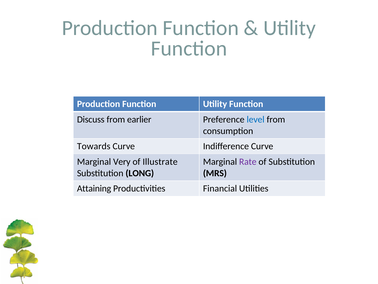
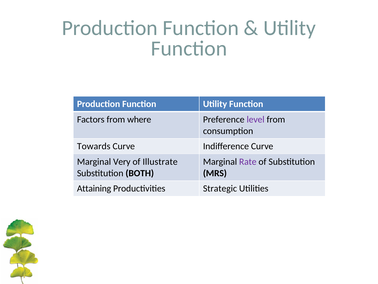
Discuss: Discuss -> Factors (91, 119)
earlier: earlier -> where (139, 119)
level colour: blue -> purple (256, 119)
LONG: LONG -> BOTH (140, 173)
Financial: Financial -> Strategic (220, 188)
